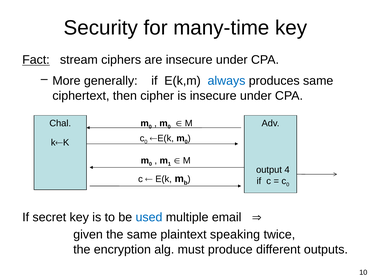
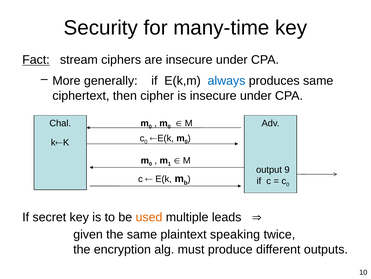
4: 4 -> 9 (287, 169)
used colour: blue -> orange (149, 217)
email: email -> leads (227, 217)
